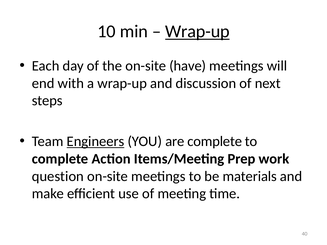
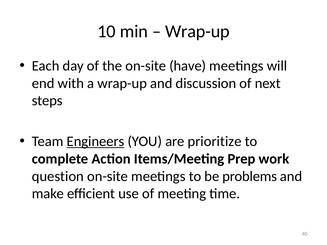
Wrap-up underline: present -> none (197, 32)
are complete: complete -> prioritize (215, 142)
materials: materials -> problems (250, 176)
